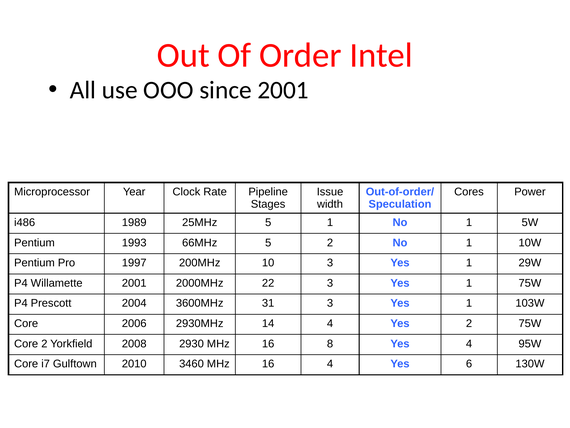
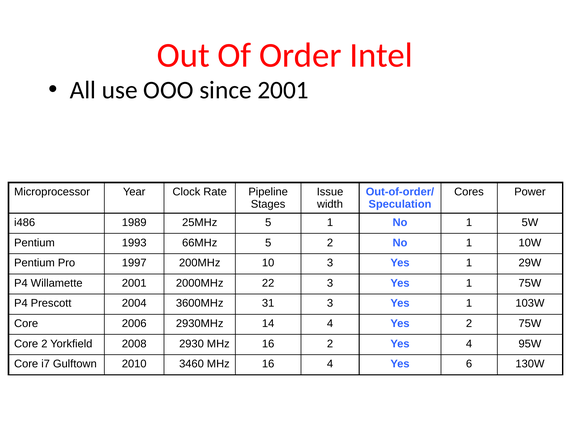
16 8: 8 -> 2 (330, 343)
